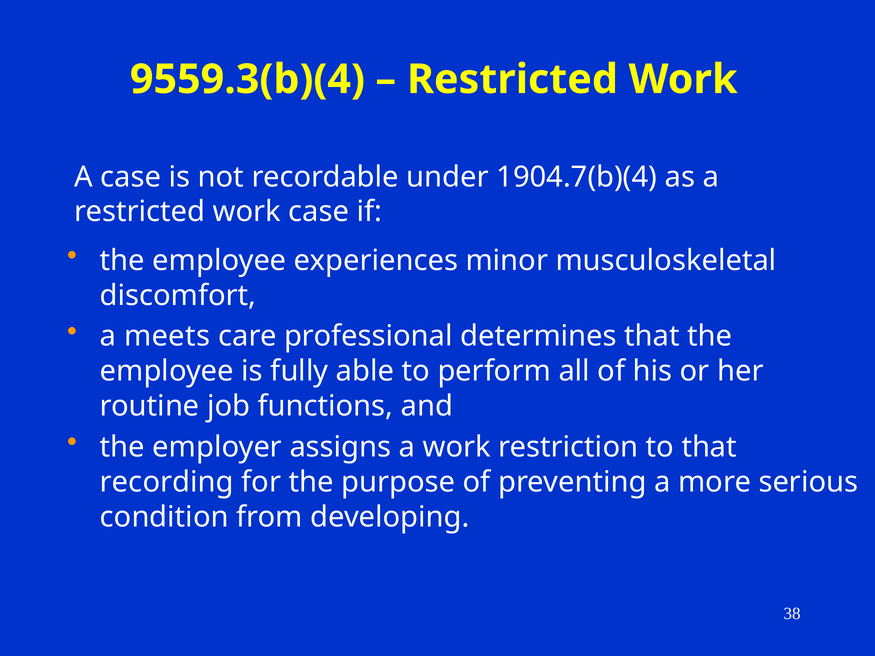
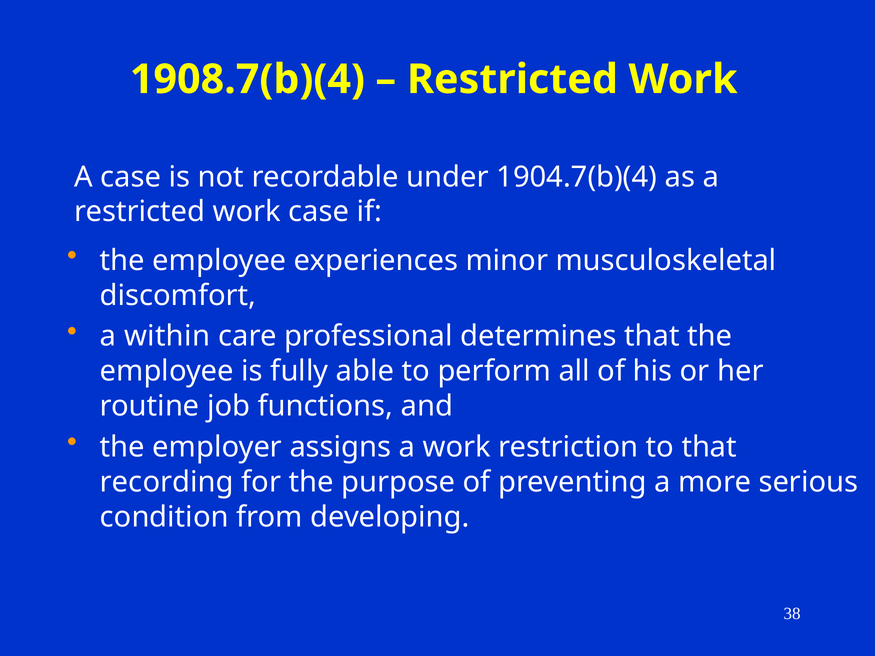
9559.3(b)(4: 9559.3(b)(4 -> 1908.7(b)(4 (247, 79)
meets: meets -> within (167, 336)
